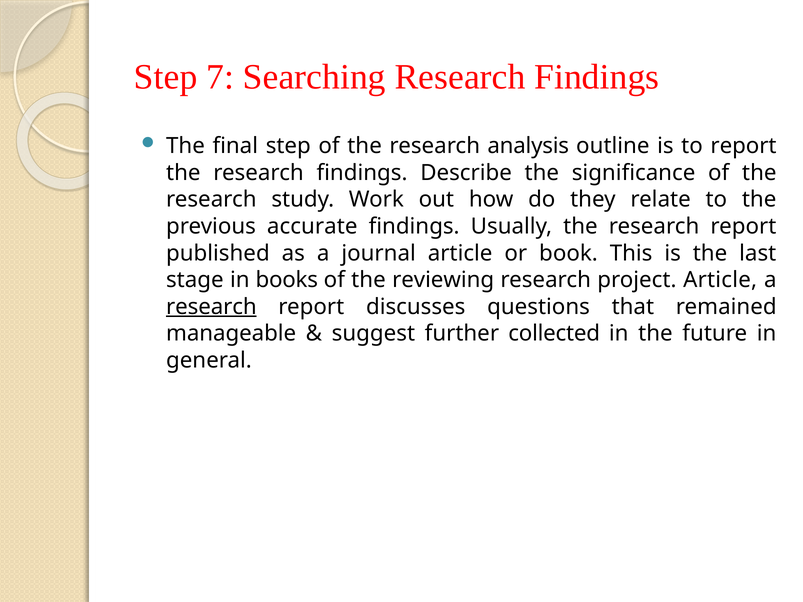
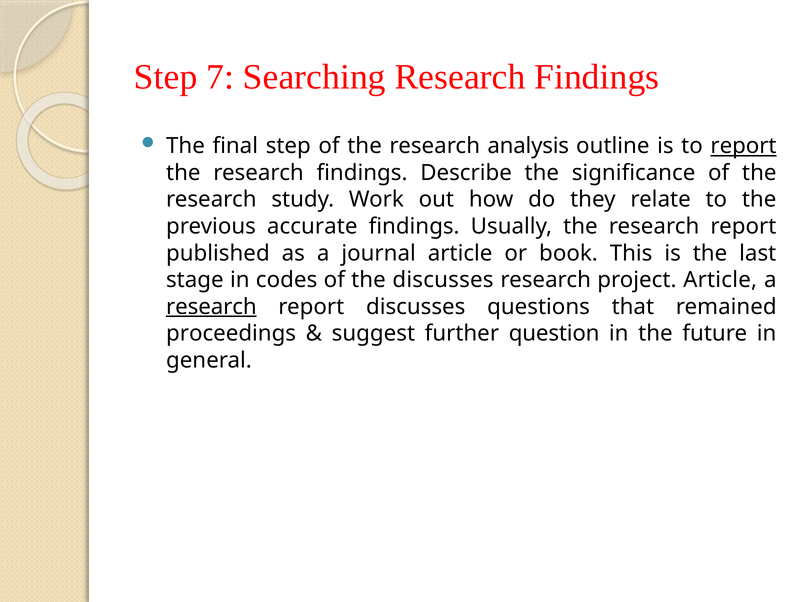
report underline: none -> present (743, 146)
books: books -> codes (287, 280)
the reviewing: reviewing -> discusses (443, 280)
manageable: manageable -> proceedings (231, 334)
collected: collected -> question (554, 334)
